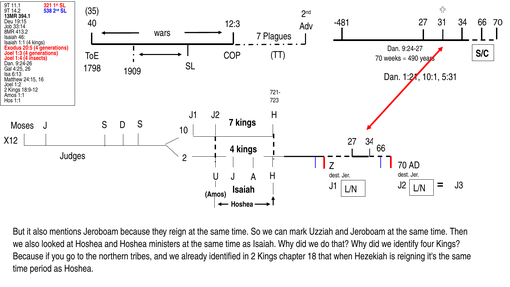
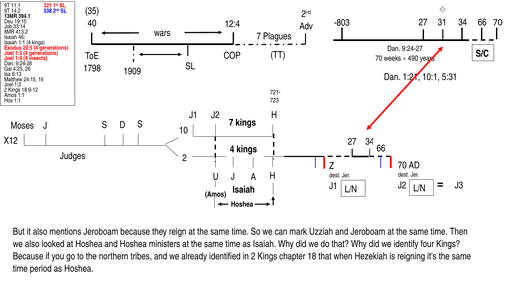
-481: -481 -> -803 (342, 23)
12:3: 12:3 -> 12:4 (232, 24)
